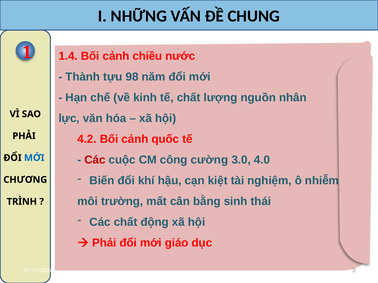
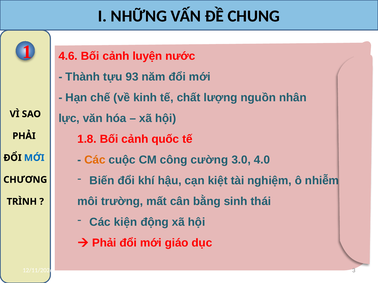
1.4: 1.4 -> 4.6 (68, 56)
chiều: chiều -> luyện (147, 56)
98: 98 -> 93 (132, 77)
4.2: 4.2 -> 1.8 (87, 139)
Các colour: red -> orange (95, 160)
Các chất: chất -> kiện (126, 222)
